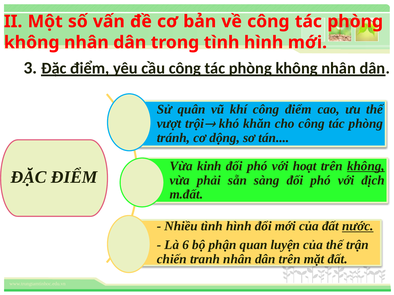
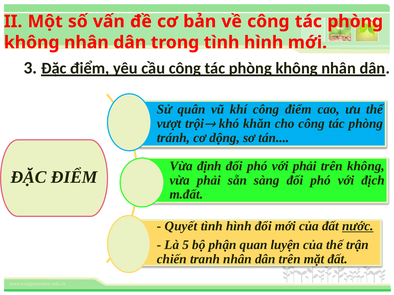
kinh: kinh -> định (209, 166)
với hoạt: hoạt -> phải (305, 166)
không underline: present -> none (366, 166)
Nhiều: Nhiều -> Quyết (181, 227)
6: 6 -> 5 (186, 245)
